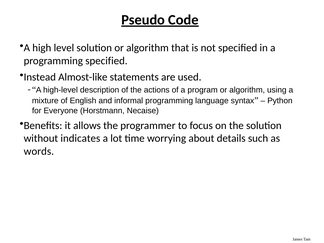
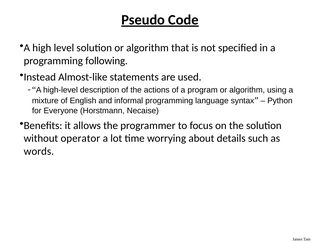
programming specified: specified -> following (107, 61)
indicates: indicates -> operator (80, 138)
